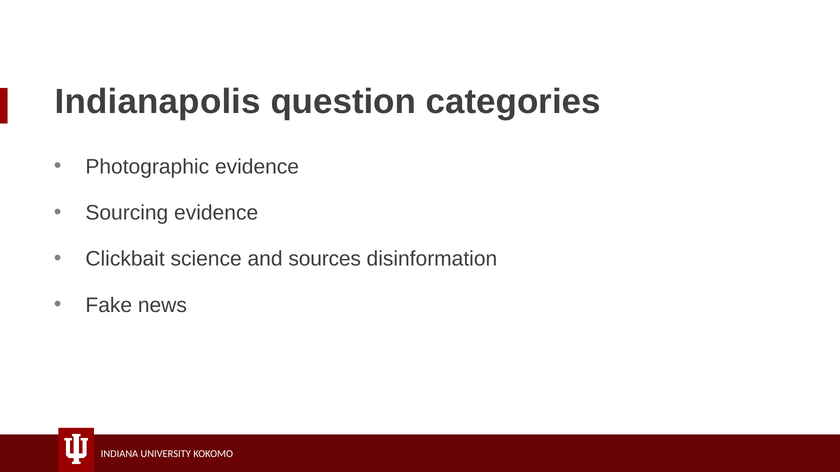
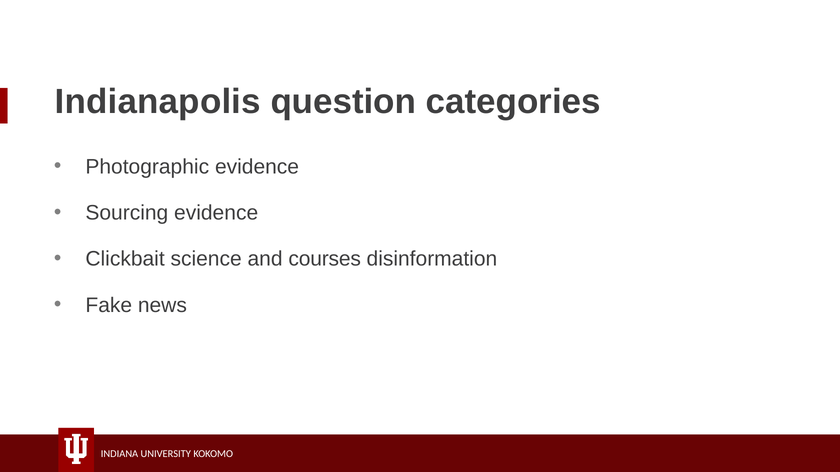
sources: sources -> courses (325, 259)
